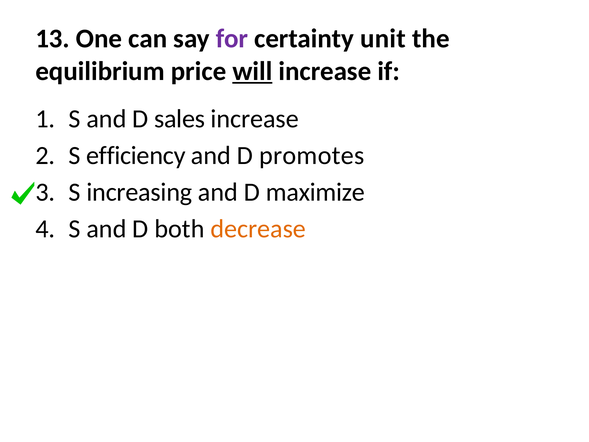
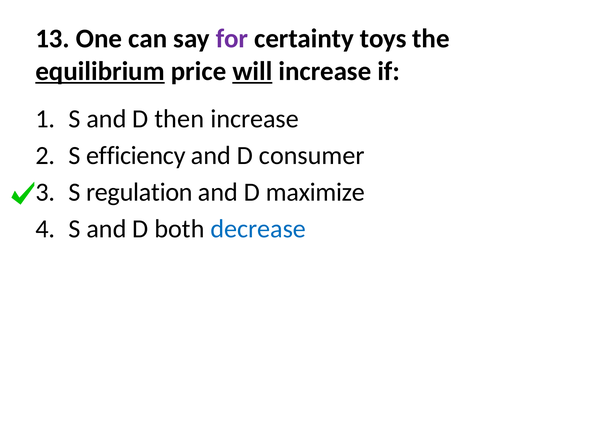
unit: unit -> toys (383, 39)
equilibrium underline: none -> present (100, 71)
sales: sales -> then (179, 119)
promotes: promotes -> consumer (312, 155)
increasing: increasing -> regulation (139, 192)
decrease colour: orange -> blue (258, 229)
